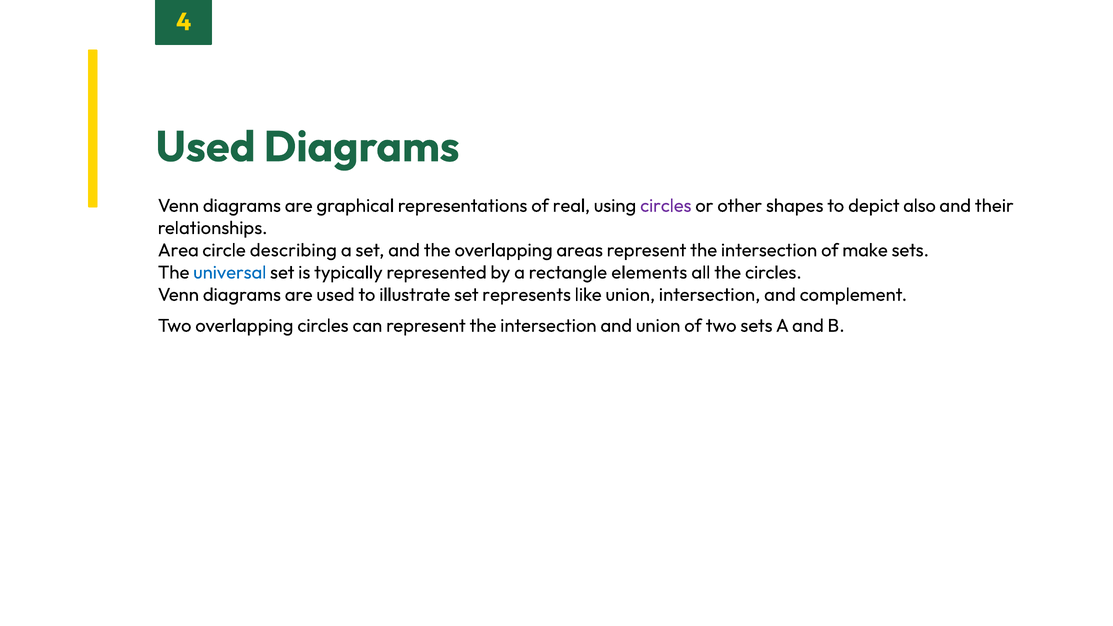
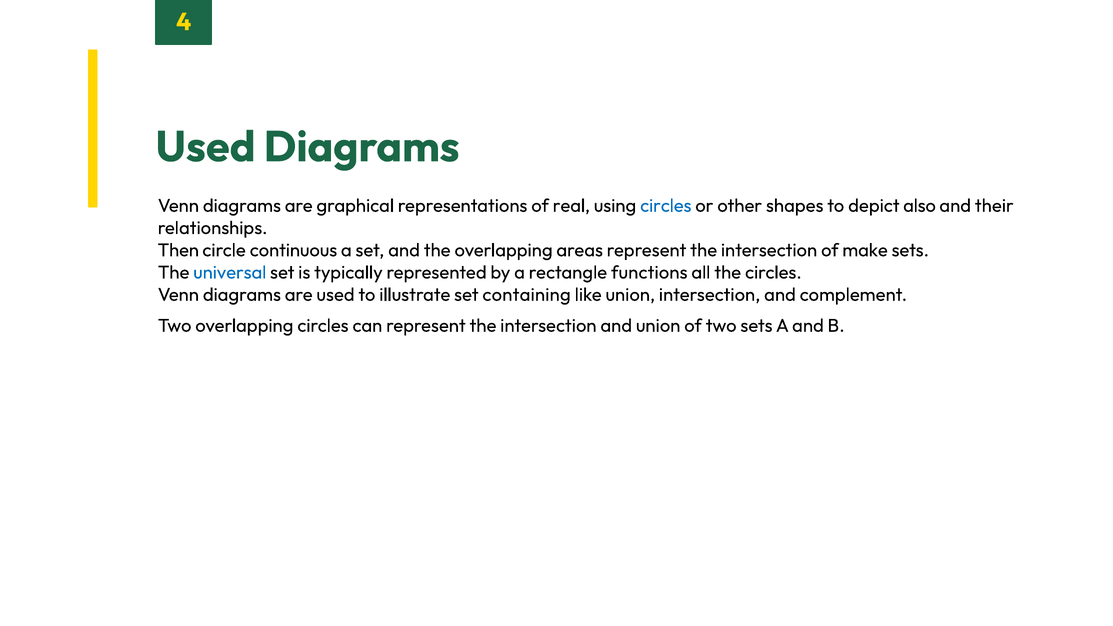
circles colour: purple -> blue (666, 206)
Area: Area -> Then (178, 250)
describing: describing -> continuous (293, 250)
elements: elements -> functions (649, 272)
represents: represents -> containing (527, 295)
